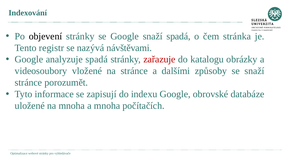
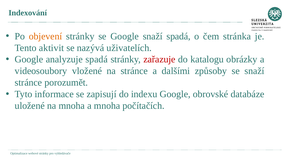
objevení colour: black -> orange (46, 36)
registr: registr -> aktivit (52, 48)
návštěvami: návštěvami -> uživatelích (129, 48)
